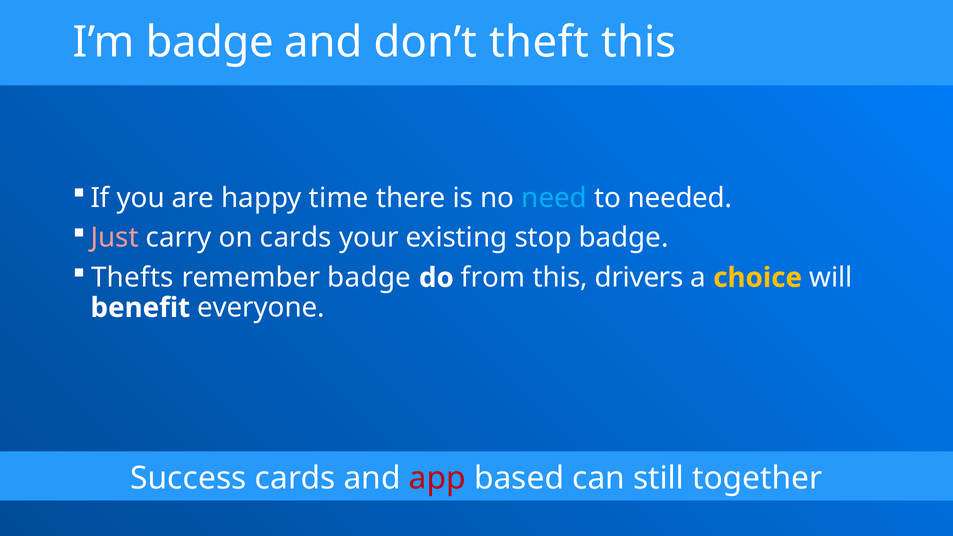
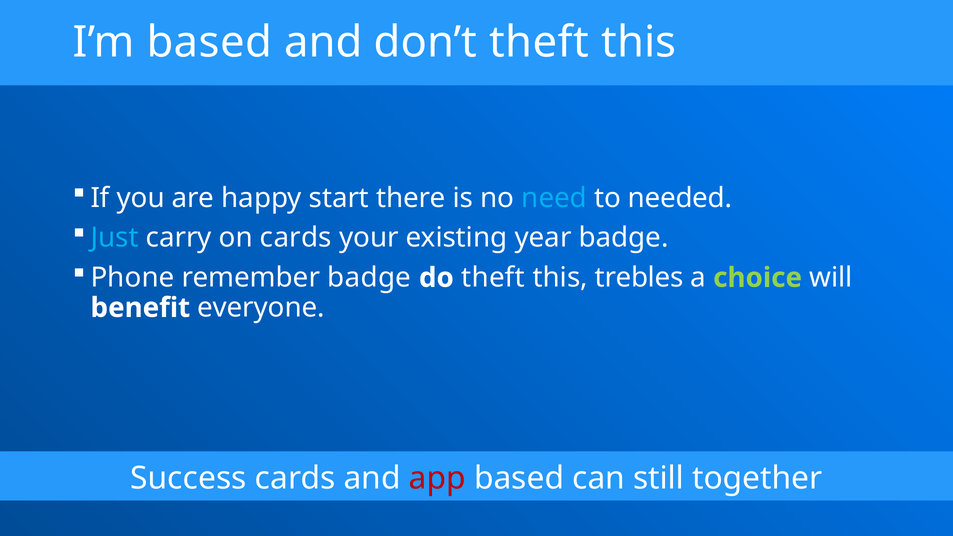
I’m badge: badge -> based (209, 42)
time: time -> start (339, 198)
Just colour: pink -> light blue (115, 238)
stop: stop -> year (543, 238)
Thefts: Thefts -> Phone (132, 278)
do from: from -> theft (493, 278)
drivers: drivers -> trebles (639, 278)
choice colour: yellow -> light green (758, 278)
